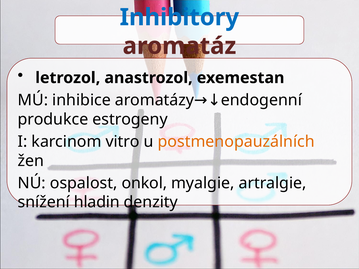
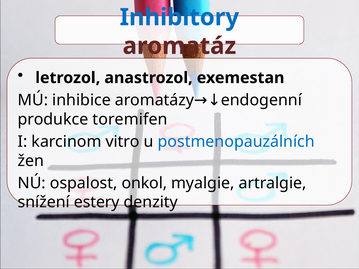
estrogeny: estrogeny -> toremifen (130, 119)
postmenopauzálních colour: orange -> blue (236, 142)
hladin: hladin -> estery (97, 202)
